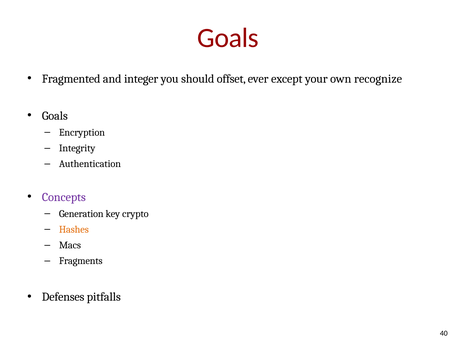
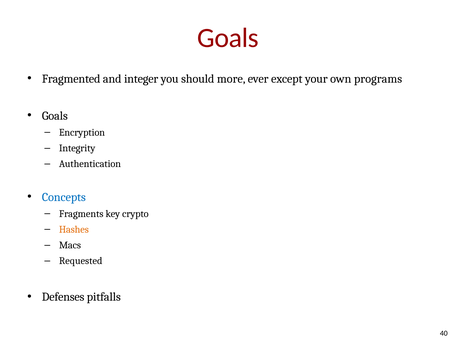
offset: offset -> more (231, 79)
recognize: recognize -> programs (378, 79)
Concepts colour: purple -> blue (64, 197)
Generation: Generation -> Fragments (81, 214)
Fragments: Fragments -> Requested (81, 261)
